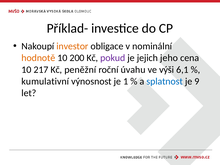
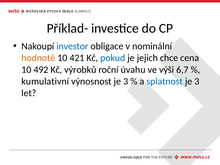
investor colour: orange -> blue (72, 46)
200: 200 -> 421 (77, 58)
pokud colour: purple -> blue (113, 58)
jeho: jeho -> chce (169, 58)
217: 217 -> 492 (41, 70)
peněžní: peněžní -> výrobků (80, 70)
6,1: 6,1 -> 6,7 (182, 70)
výnosnost je 1: 1 -> 3 (126, 81)
9: 9 -> 3 (197, 81)
